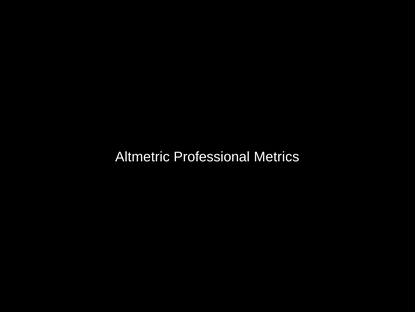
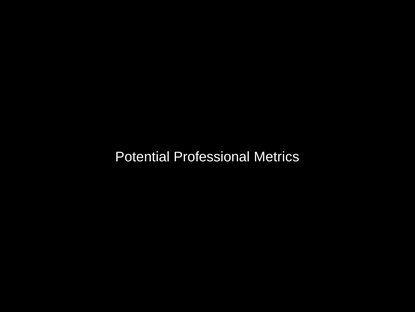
Altmetric: Altmetric -> Potential (142, 157)
